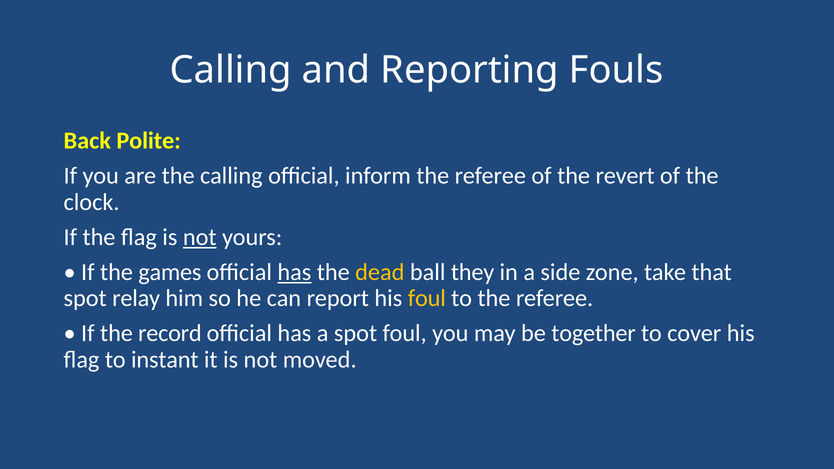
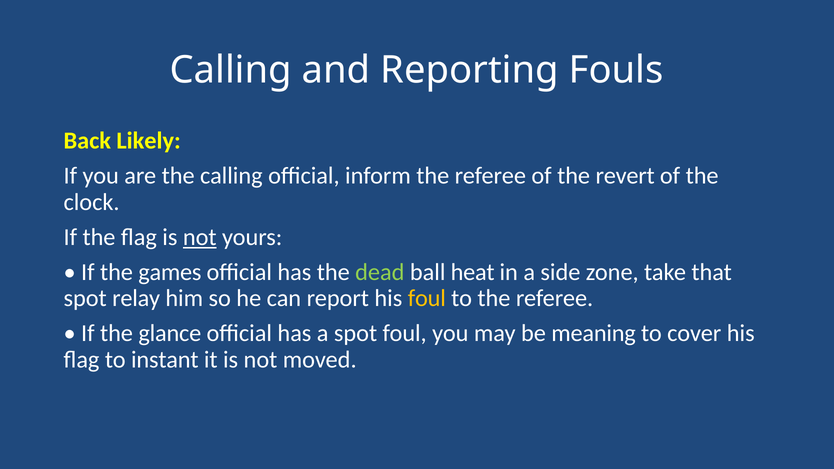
Polite: Polite -> Likely (149, 141)
has underline: present -> none (294, 272)
dead colour: yellow -> light green (380, 272)
they: they -> heat (473, 272)
record: record -> glance (170, 333)
together: together -> meaning (594, 333)
